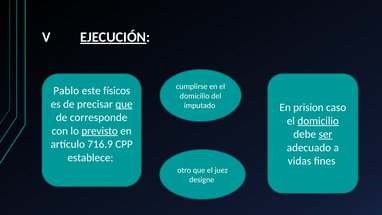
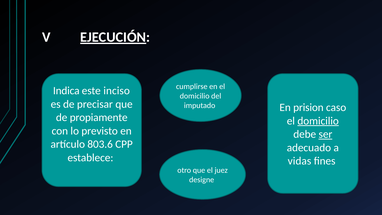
Pablo: Pablo -> Indica (66, 91)
físicos: físicos -> inciso (117, 91)
que underline: present -> none (124, 104)
corresponde: corresponde -> propiamente (99, 117)
previsto underline: present -> none (100, 131)
716.9: 716.9 -> 803.6 (100, 144)
